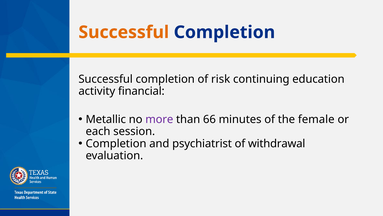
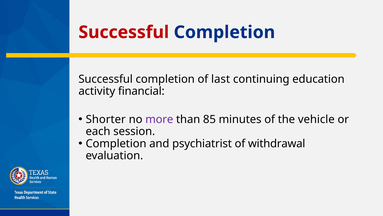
Successful colour: orange -> red (124, 32)
risk: risk -> last (221, 79)
Metallic: Metallic -> Shorter (106, 119)
66: 66 -> 85 (209, 119)
female: female -> vehicle (316, 119)
